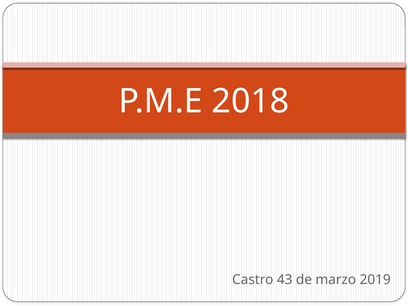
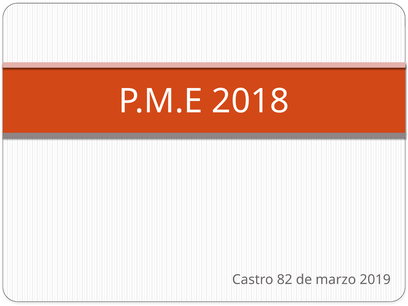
43: 43 -> 82 (285, 280)
